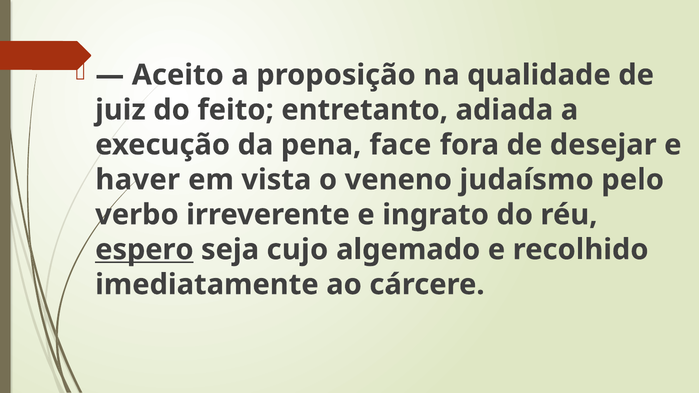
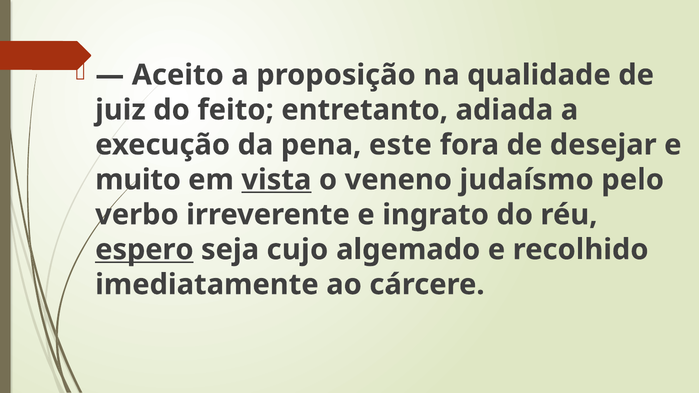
face: face -> este (400, 145)
haver: haver -> muito (138, 180)
vista underline: none -> present (276, 180)
